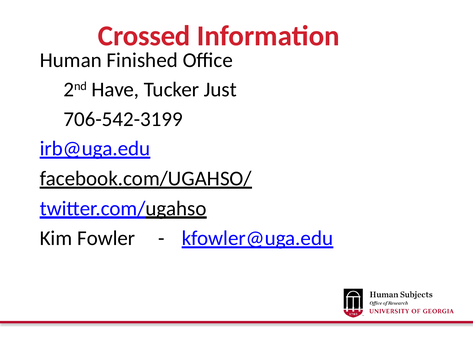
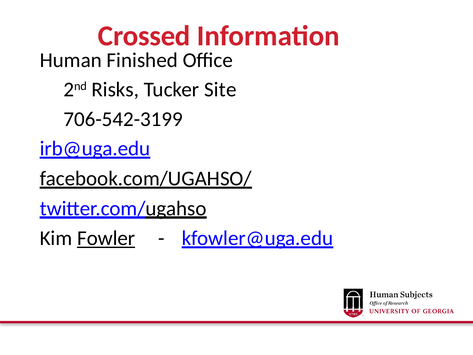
Have: Have -> Risks (115, 90)
Just: Just -> Site (220, 90)
Fowler underline: none -> present (106, 238)
